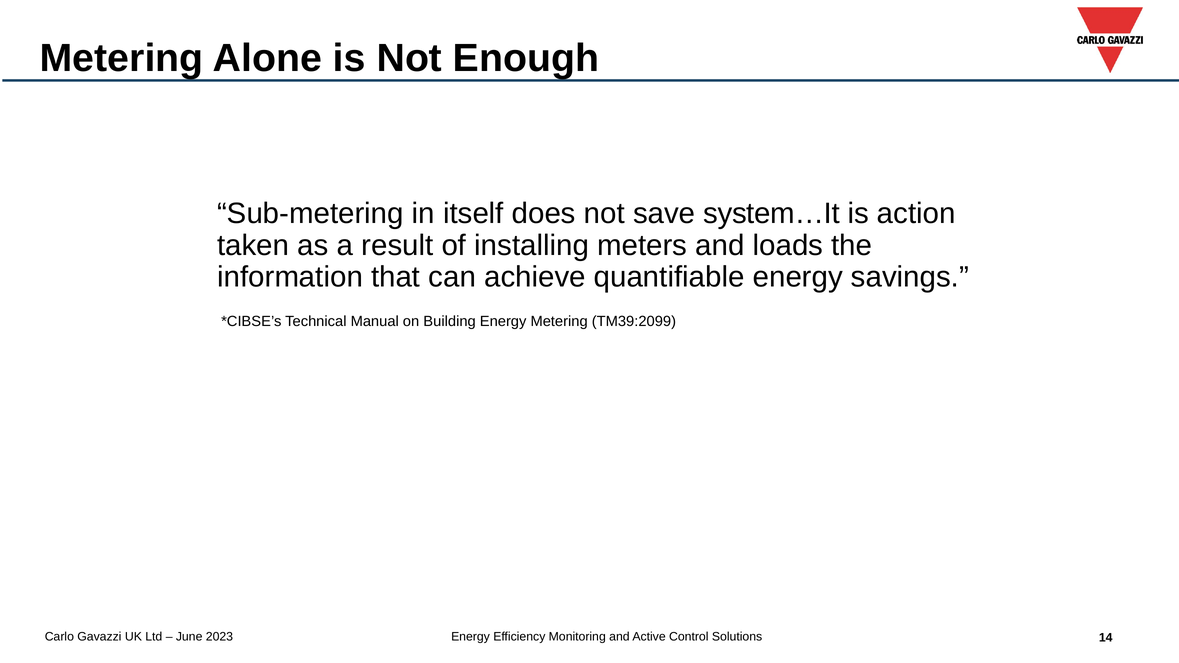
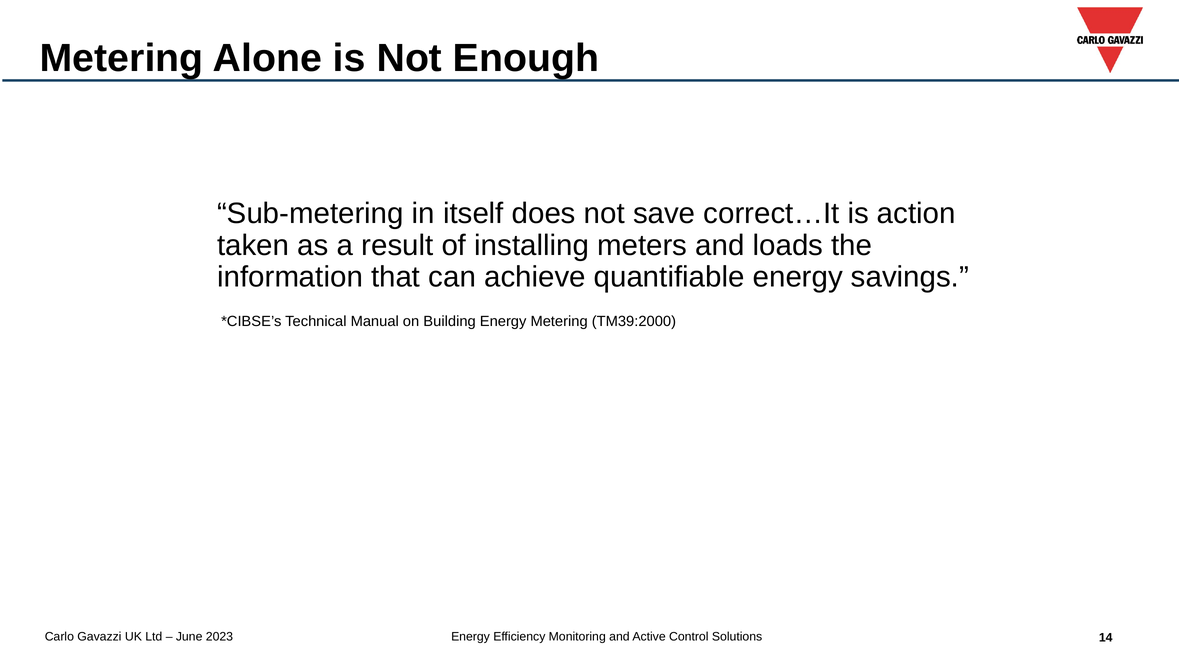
system…It: system…It -> correct…It (771, 214)
TM39:2099: TM39:2099 -> TM39:2000 (634, 321)
